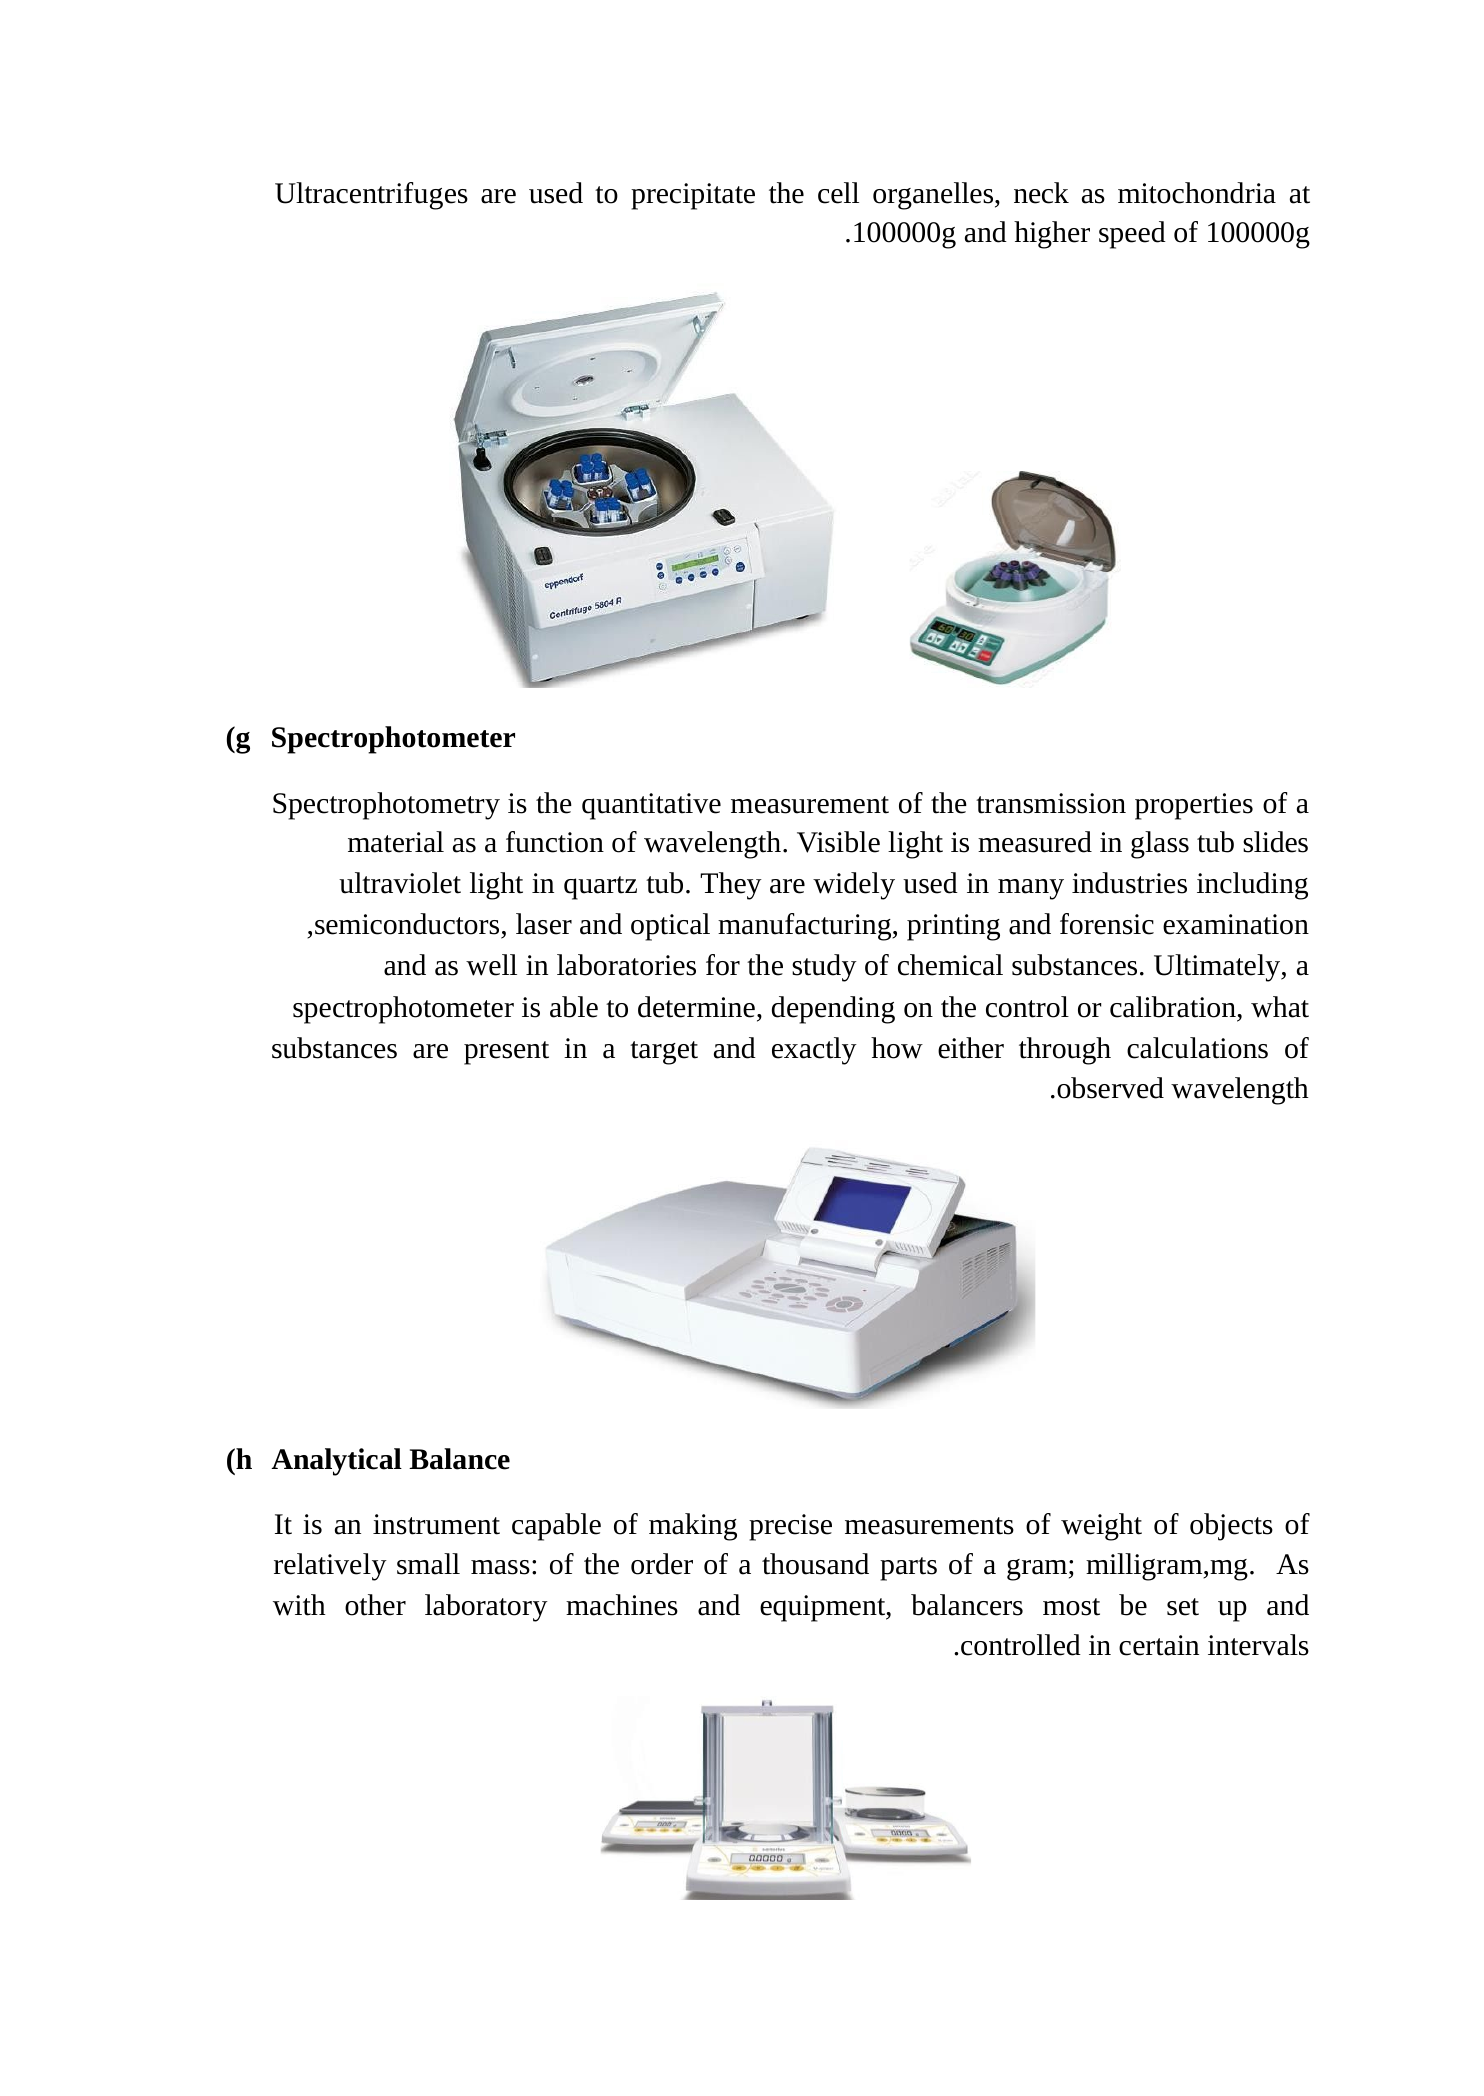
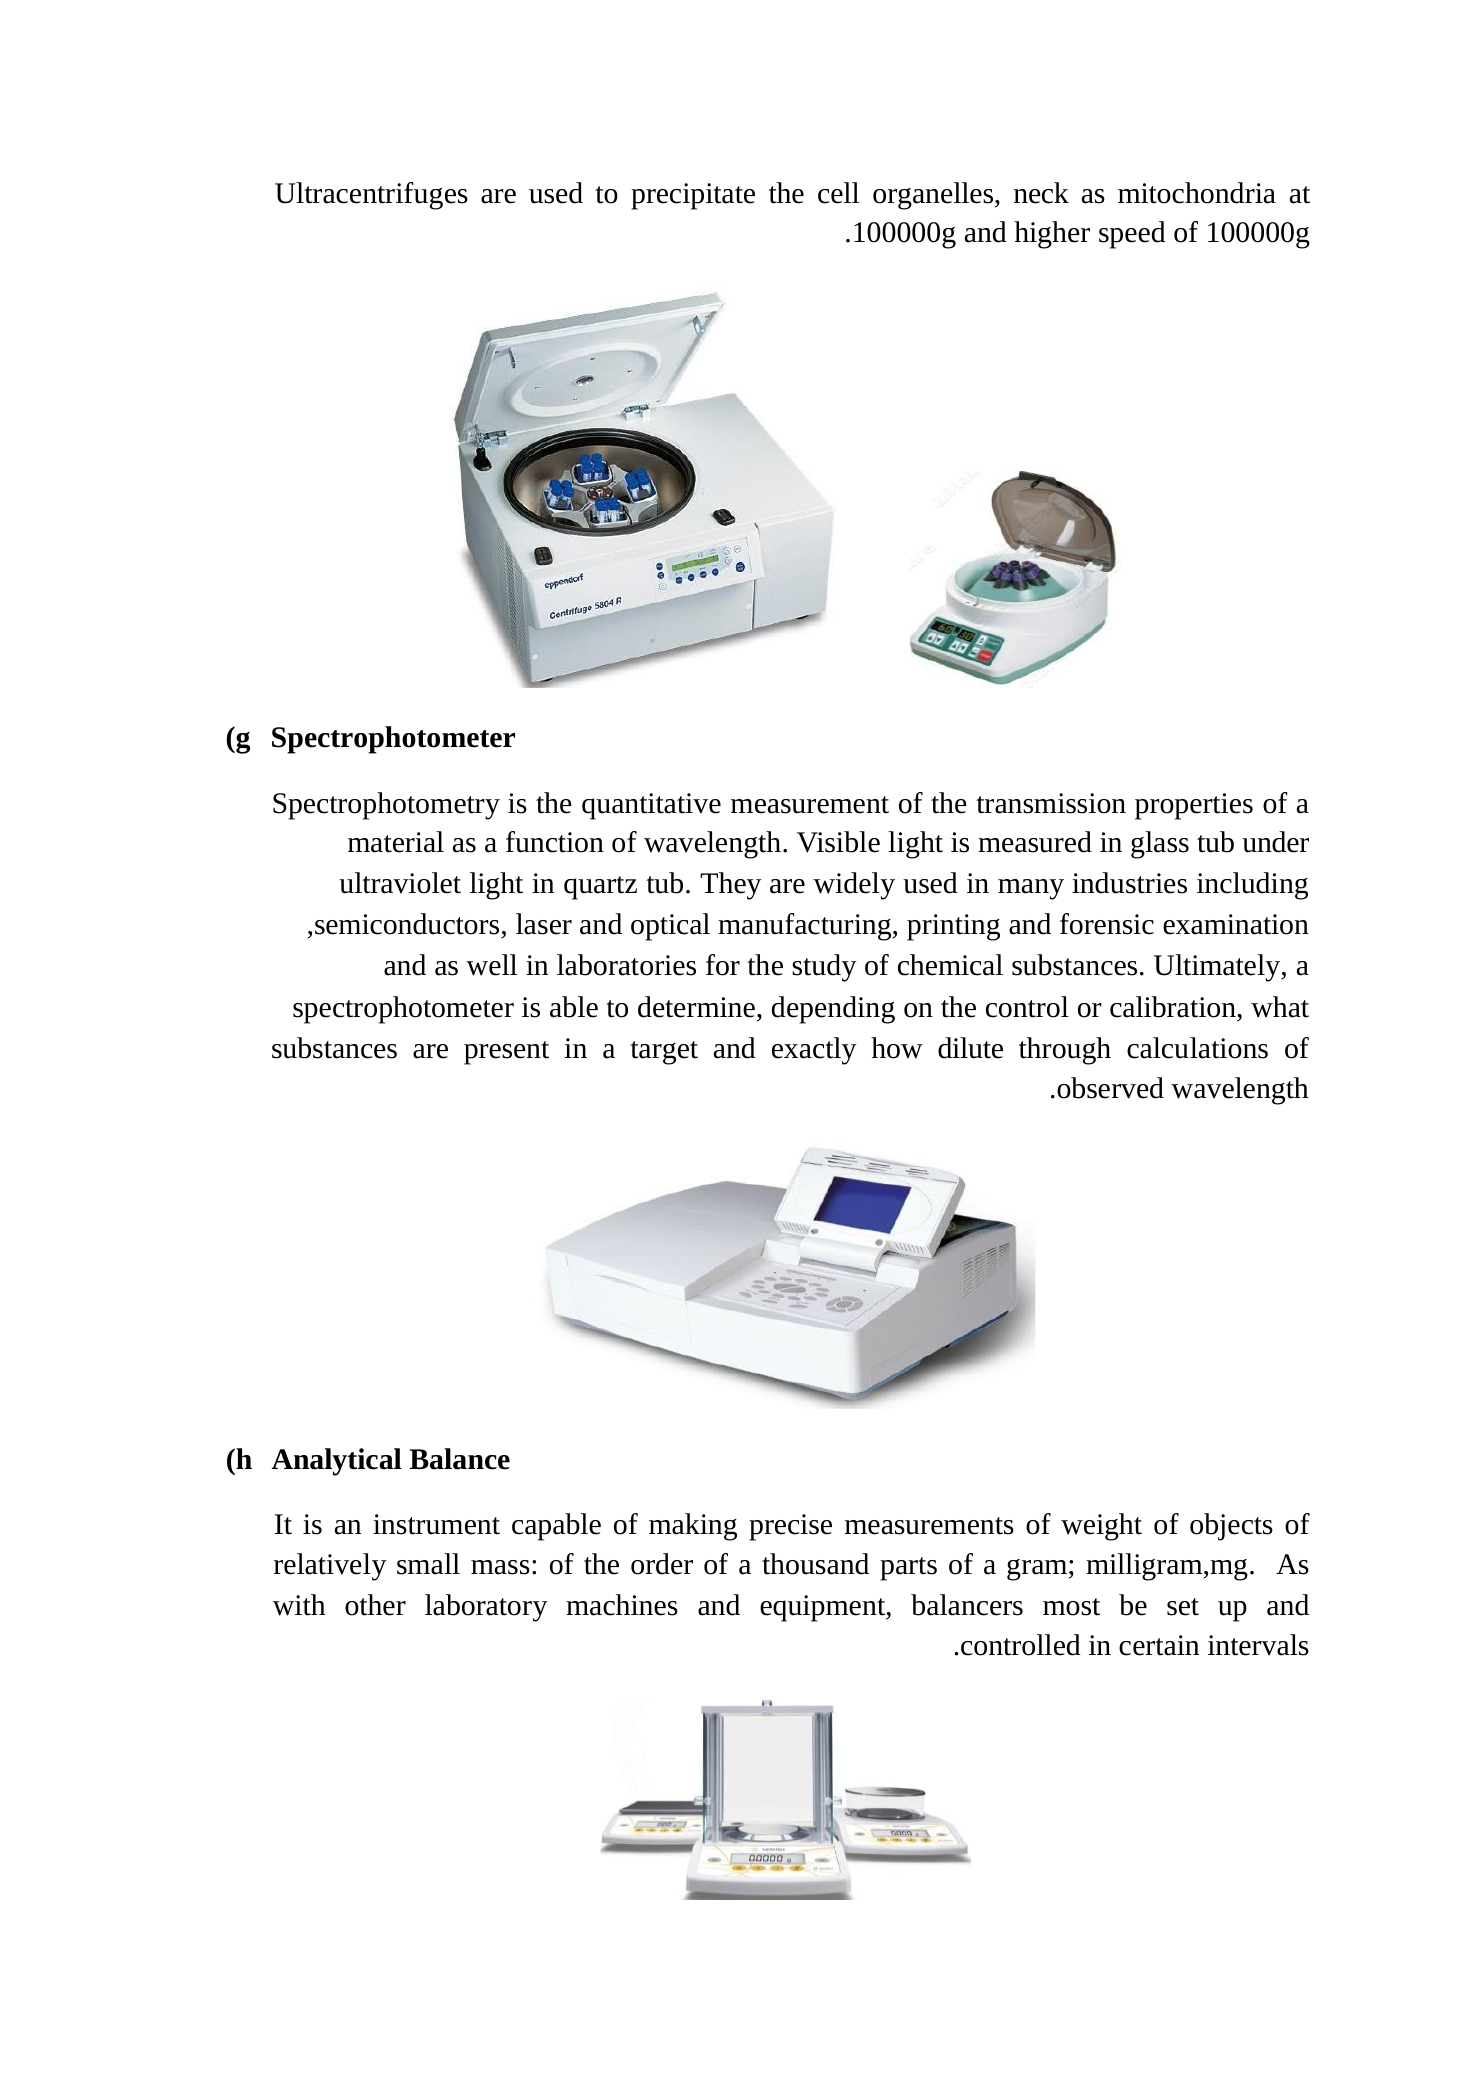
slides: slides -> under (1276, 843)
either: either -> dilute (971, 1049)
